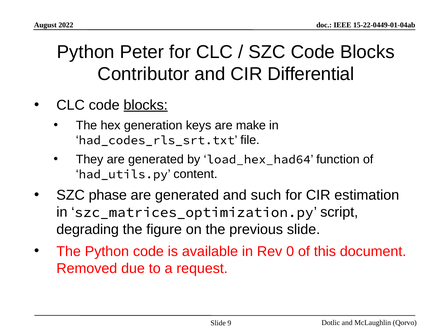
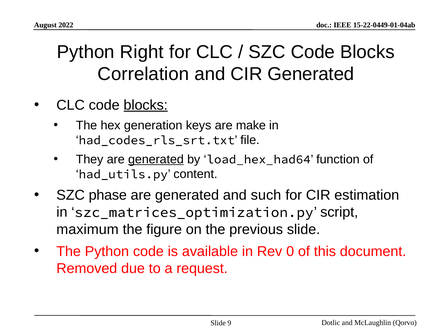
Peter: Peter -> Right (142, 52)
Contributor: Contributor -> Correlation (143, 74)
CIR Differential: Differential -> Generated (311, 74)
generated underline: none -> present (156, 159)
degrading: degrading -> maximum (88, 229)
